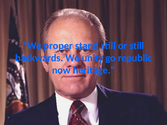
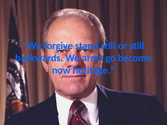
proper: proper -> forgive (58, 46)
unity: unity -> arms (92, 58)
republic: republic -> become (135, 58)
